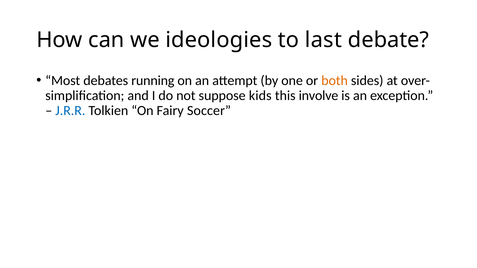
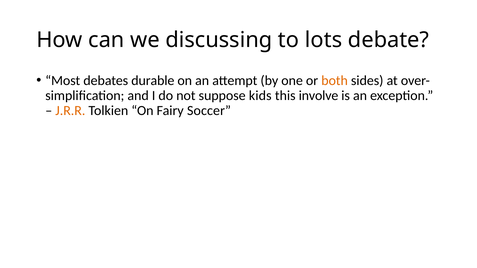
ideologies: ideologies -> discussing (219, 40)
last: last -> lots (324, 40)
running: running -> durable (153, 81)
J.R.R colour: blue -> orange (70, 111)
